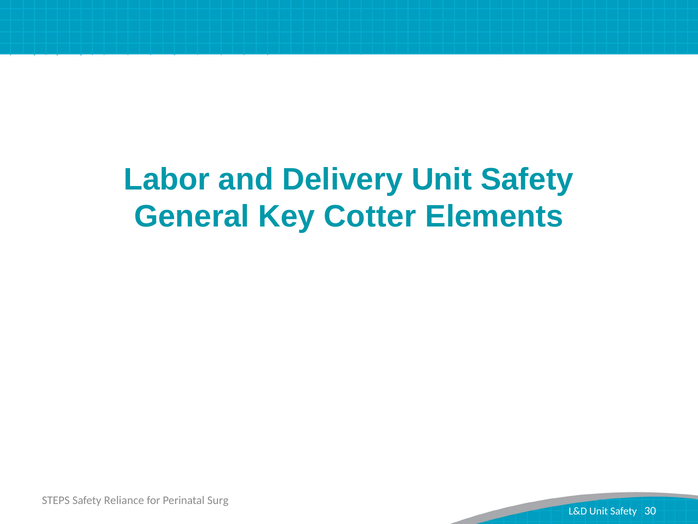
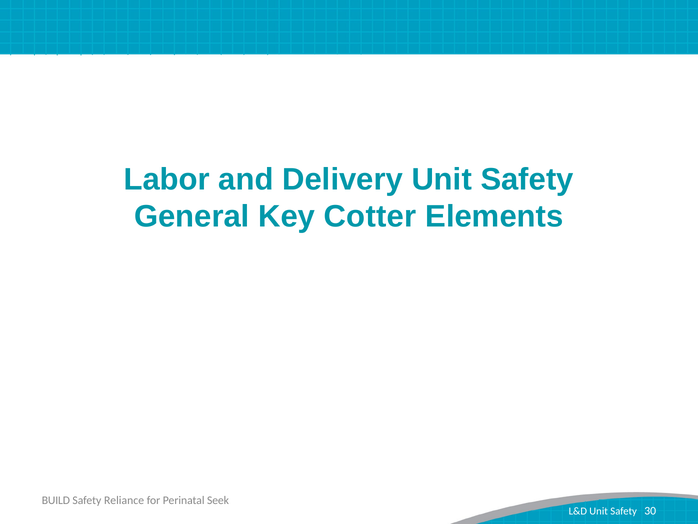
STEPS: STEPS -> BUILD (56, 500)
Surg: Surg -> Seek (218, 500)
